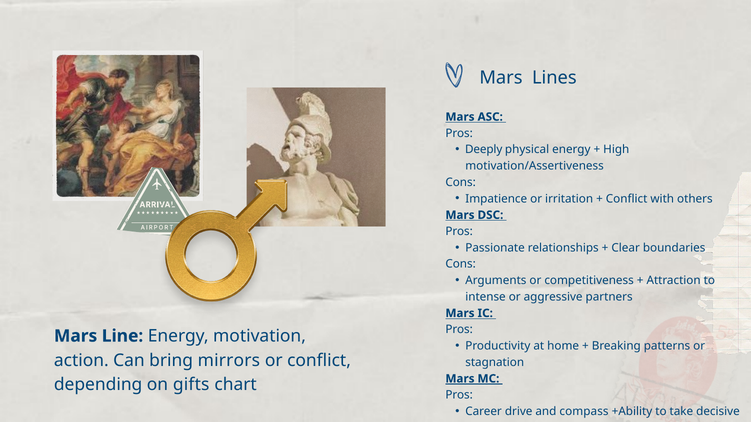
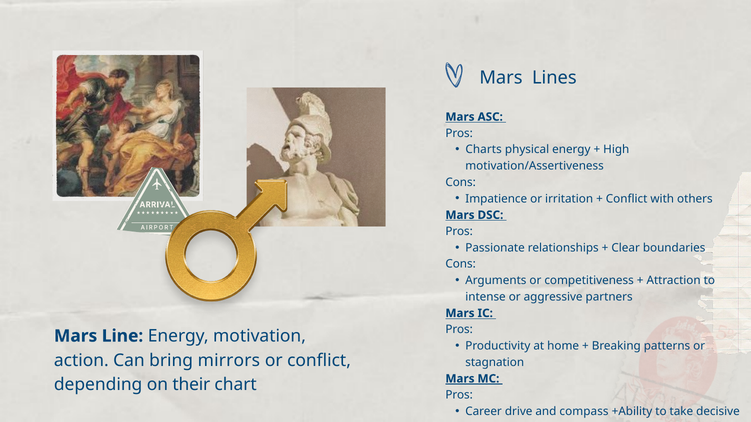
Deeply: Deeply -> Charts (484, 150)
gifts: gifts -> their (191, 385)
